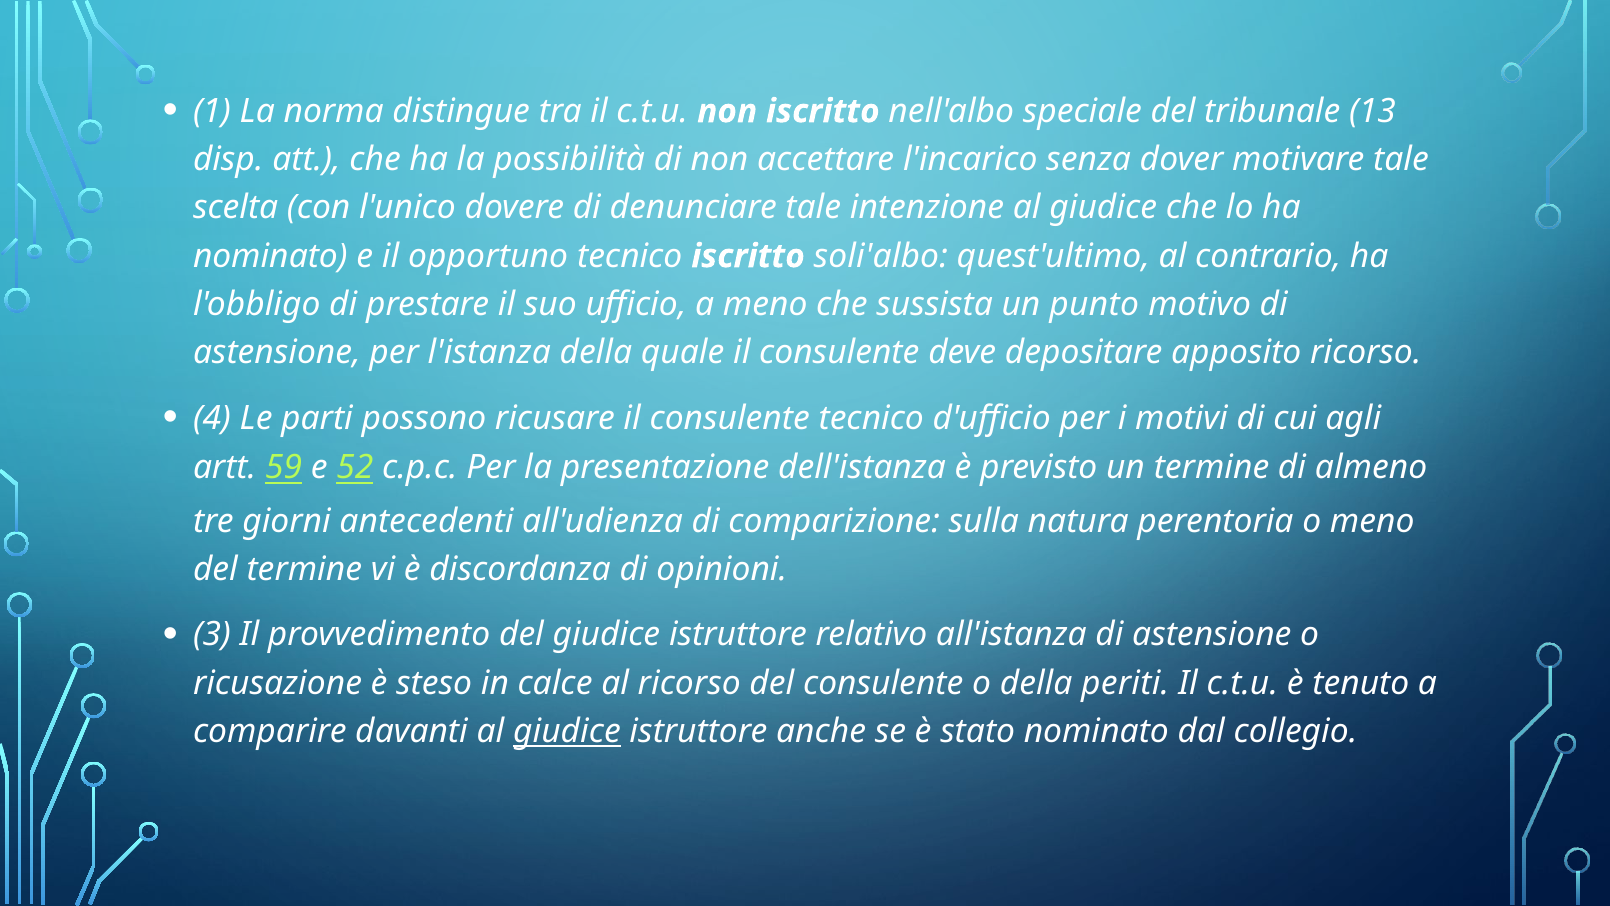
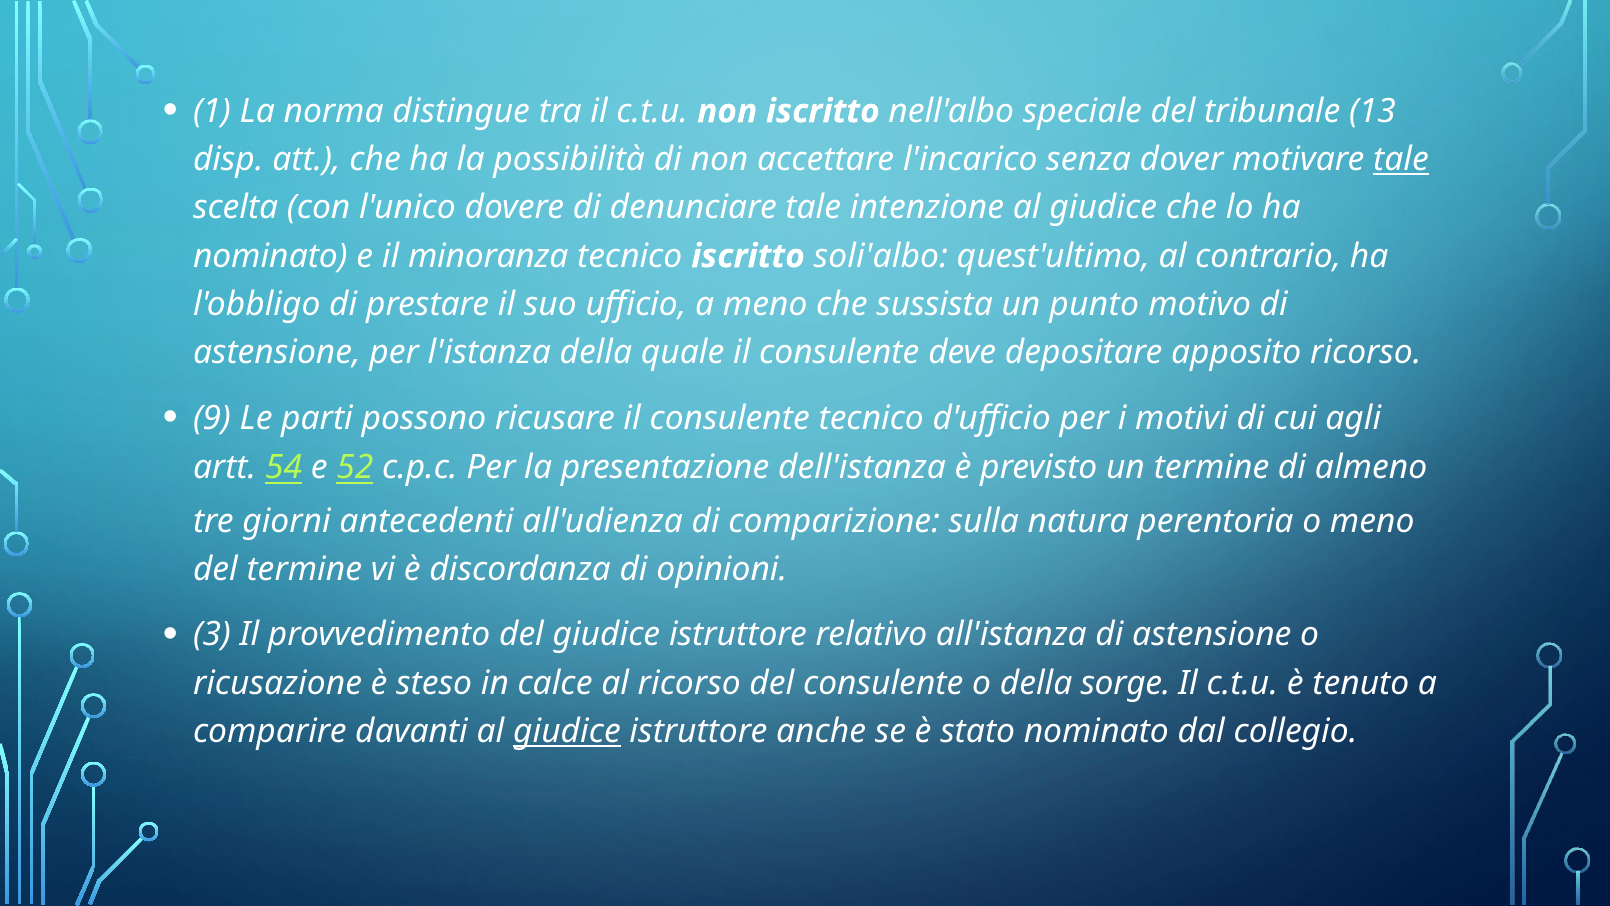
tale underline: none -> present (1401, 159)
opportuno: opportuno -> minoranza (488, 256)
4: 4 -> 9 (212, 418)
59: 59 -> 54 (284, 467)
periti: periti -> sorge (1125, 683)
